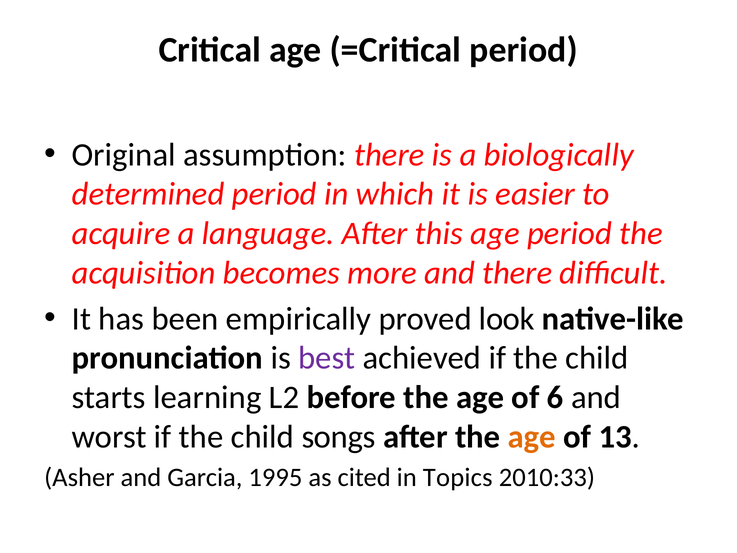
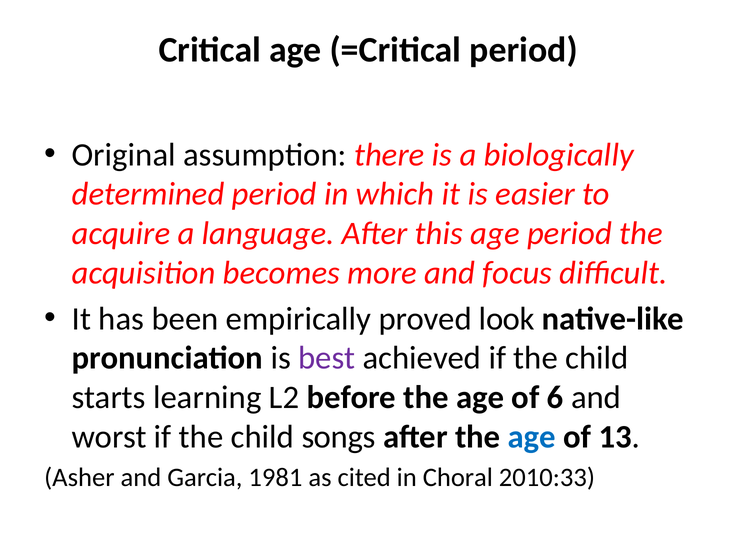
and there: there -> focus (517, 273)
age colour: orange -> blue (532, 437)
1995: 1995 -> 1981 (275, 477)
Topics: Topics -> Choral (458, 477)
